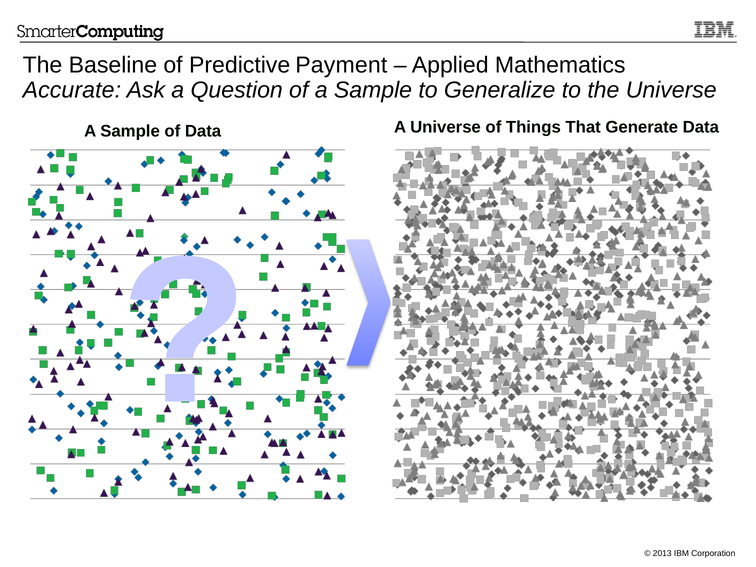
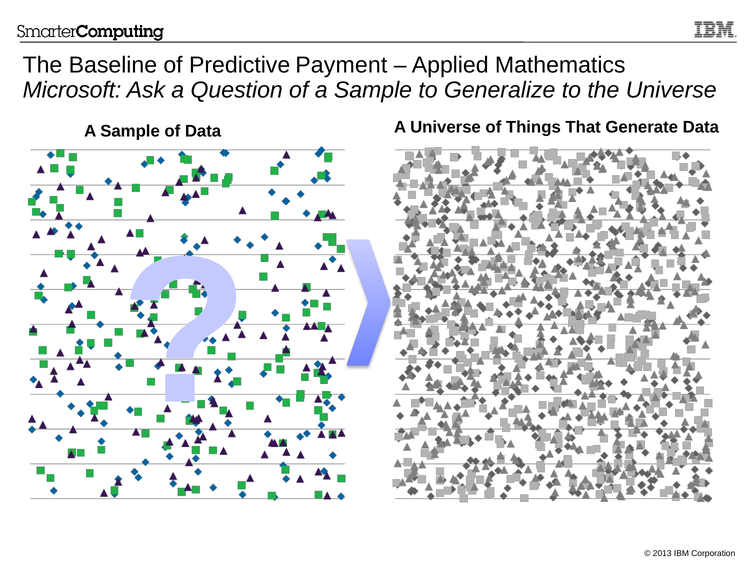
Accurate: Accurate -> Microsoft (72, 90)
